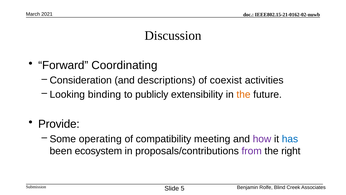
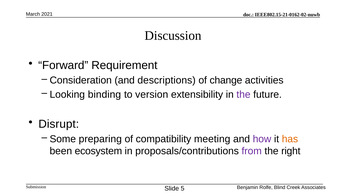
Coordinating: Coordinating -> Requirement (124, 65)
coexist: coexist -> change (226, 80)
publicly: publicly -> version (152, 94)
the colour: orange -> purple (244, 94)
Provide: Provide -> Disrupt (59, 124)
operating: operating -> preparing (100, 139)
has colour: blue -> orange (290, 139)
